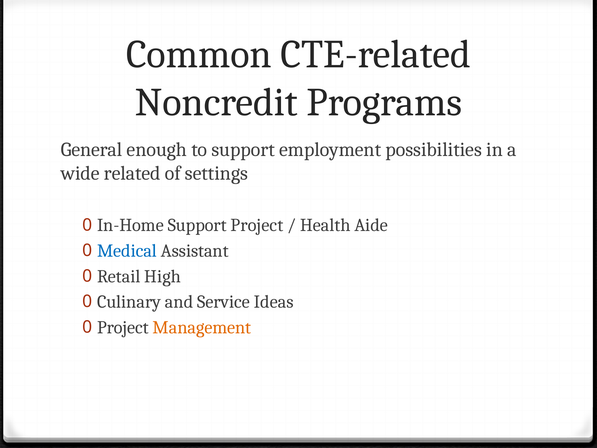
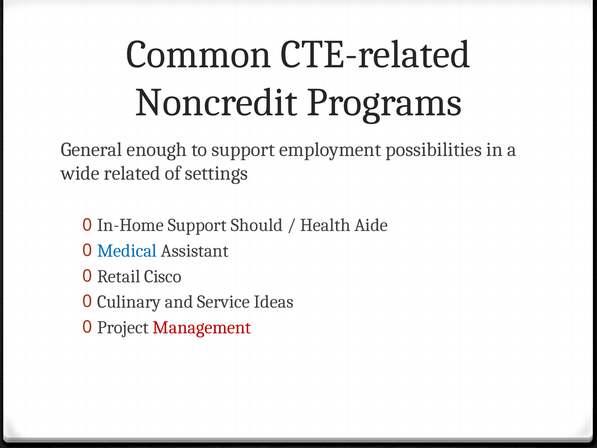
Support Project: Project -> Should (257, 225)
High: High -> Cisco (163, 276)
Management colour: orange -> red (202, 327)
